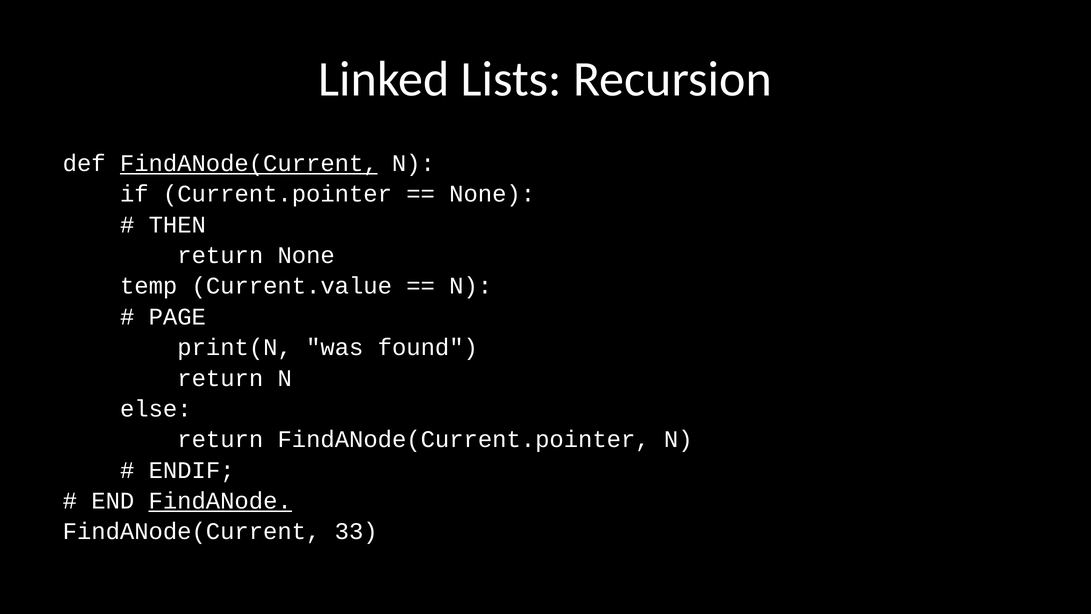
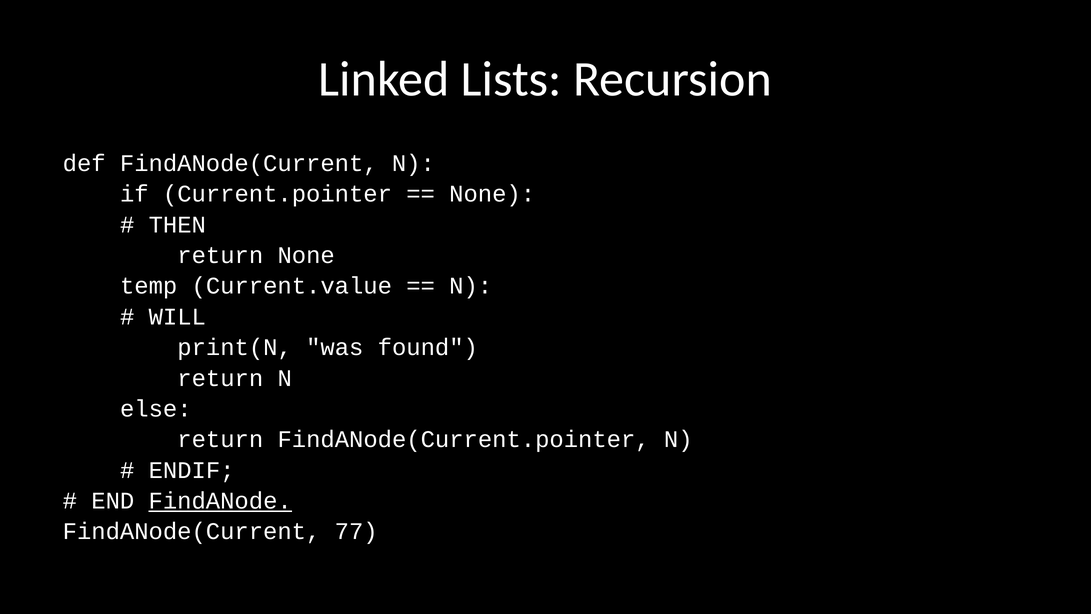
FindANode(Current underline: present -> none (249, 163)
PAGE: PAGE -> WILL (177, 317)
33: 33 -> 77 (356, 531)
